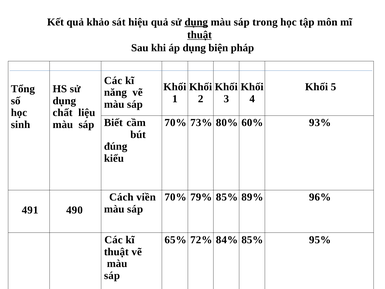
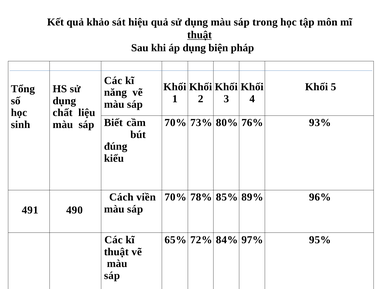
dụng underline: present -> none (196, 22)
60%: 60% -> 76% (252, 123)
79%: 79% -> 78% (201, 197)
84% 85%: 85% -> 97% (252, 240)
